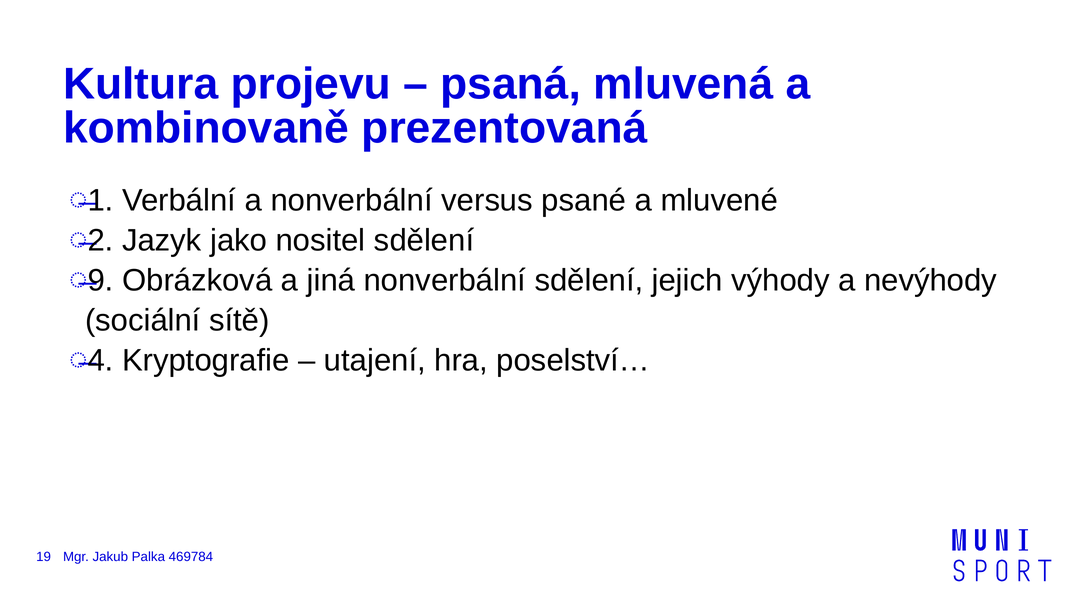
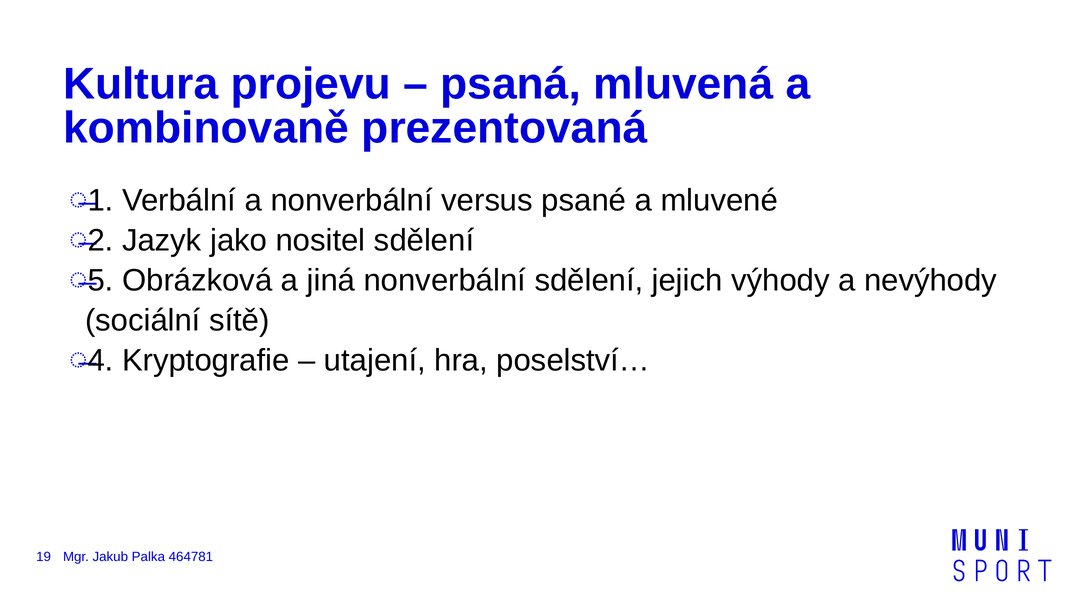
9: 9 -> 5 (101, 281)
469784: 469784 -> 464781 (191, 557)
